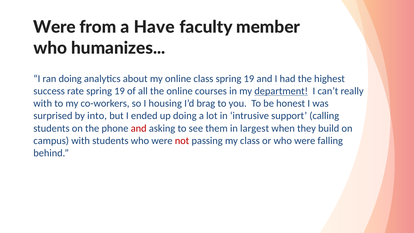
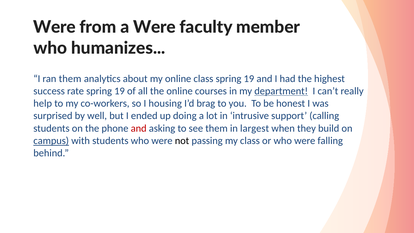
a Have: Have -> Were (154, 27)
ran doing: doing -> them (70, 79)
with: with -> help (43, 103)
into: into -> well (97, 116)
campus underline: none -> present (51, 141)
not colour: red -> black (182, 141)
